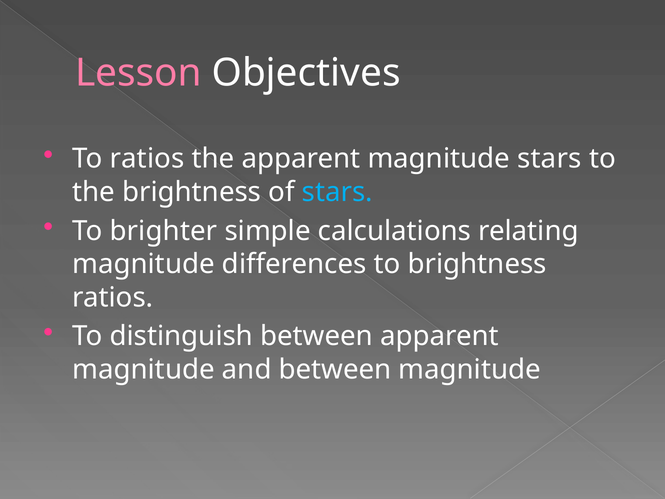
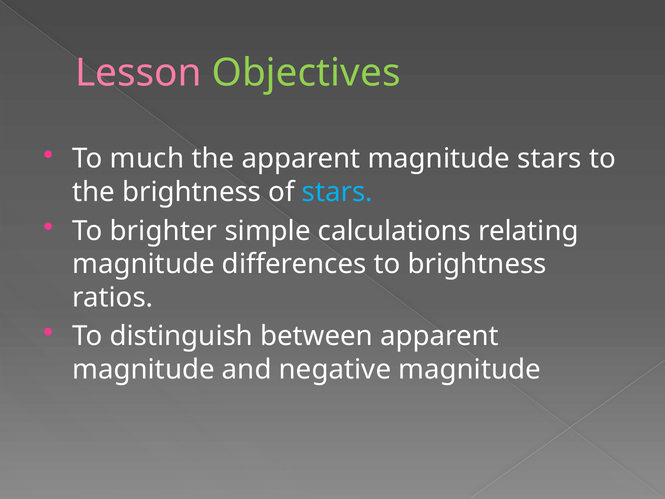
Objectives colour: white -> light green (306, 73)
To ratios: ratios -> much (147, 159)
and between: between -> negative (335, 369)
